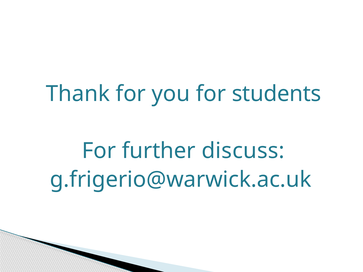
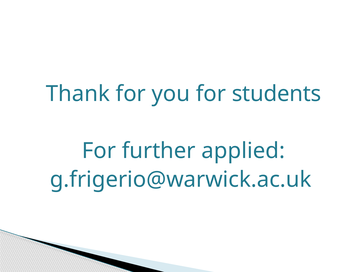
discuss: discuss -> applied (243, 151)
